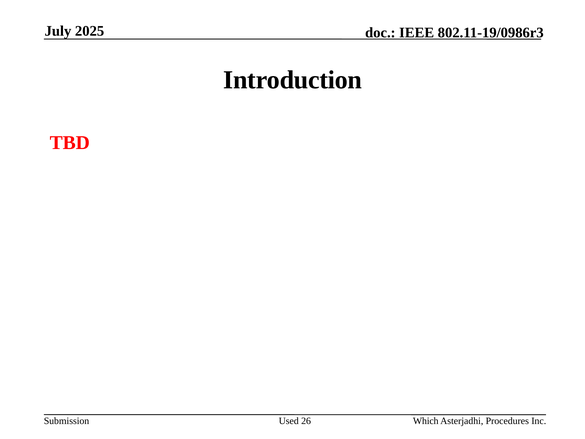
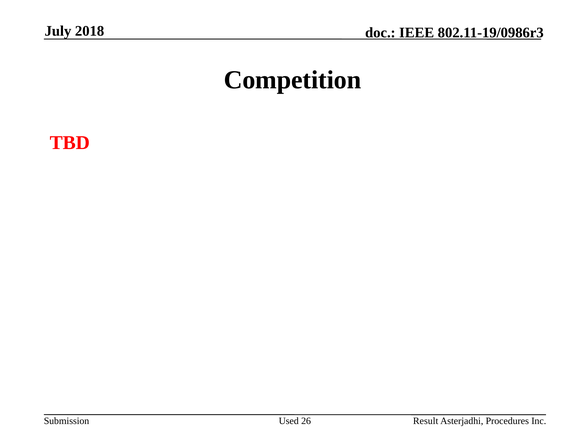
2025: 2025 -> 2018 (90, 31)
Introduction: Introduction -> Competition (292, 80)
Which: Which -> Result (426, 421)
